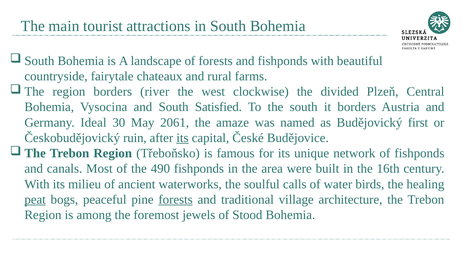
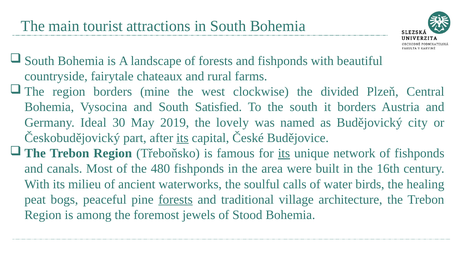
river: river -> mine (155, 92)
2061: 2061 -> 2019 (175, 122)
amaze: amaze -> lovely (232, 122)
first: first -> city (418, 122)
ruin: ruin -> part (135, 138)
its underline: none -> present (284, 153)
490: 490 -> 480 (160, 169)
peat underline: present -> none (35, 199)
